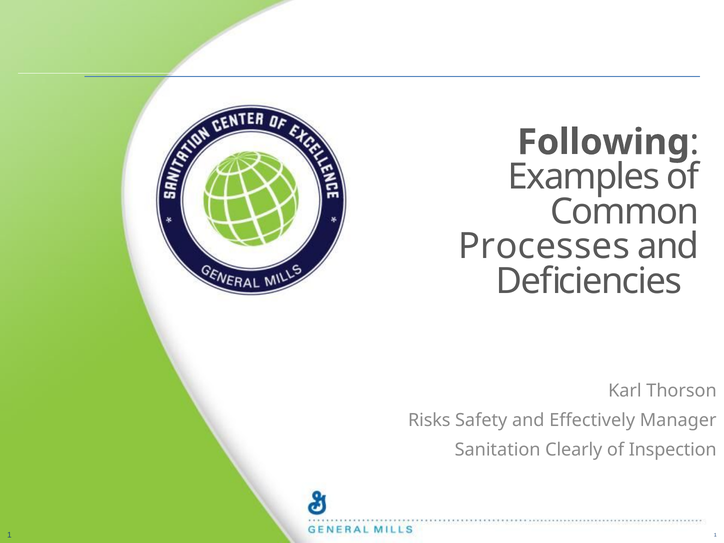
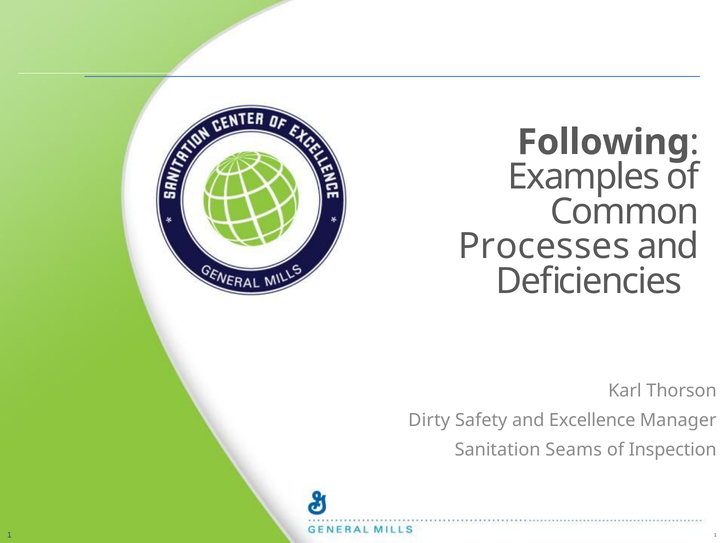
Risks: Risks -> Dirty (429, 420)
Effectively: Effectively -> Excellence (592, 420)
Clearly: Clearly -> Seams (574, 450)
